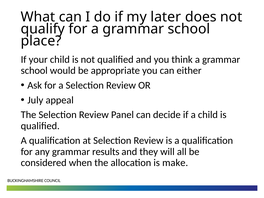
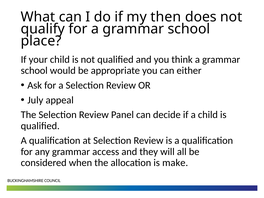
later: later -> then (166, 17)
results: results -> access (106, 152)
